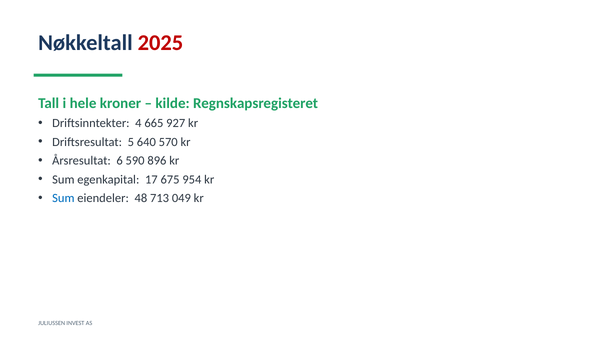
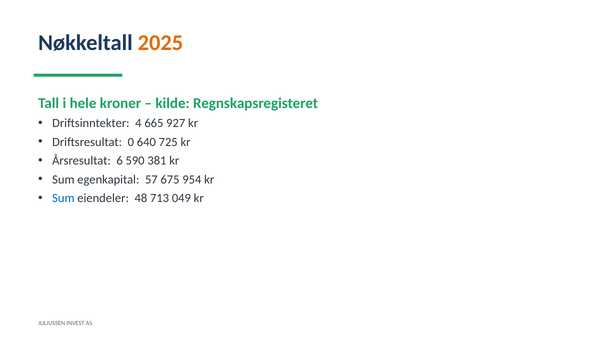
2025 colour: red -> orange (160, 43)
5: 5 -> 0 (131, 142)
570: 570 -> 725 (168, 142)
896: 896 -> 381 (157, 161)
17: 17 -> 57 (151, 180)
